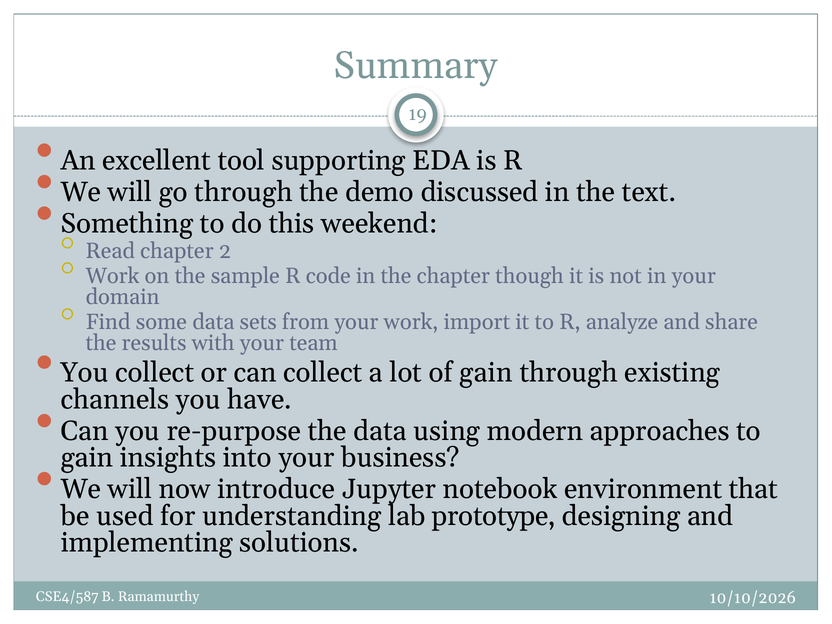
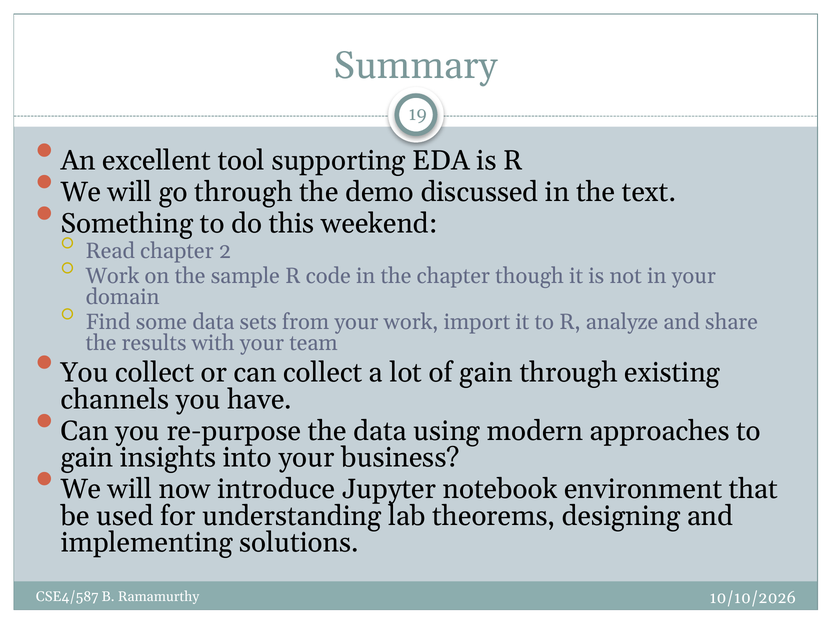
prototype: prototype -> theorems (494, 516)
